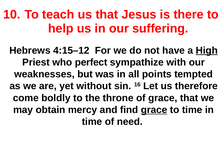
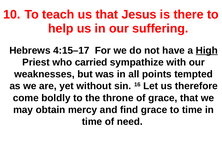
4:15–12: 4:15–12 -> 4:15–17 (71, 50)
perfect: perfect -> carried (91, 62)
grace underline: present -> none (154, 109)
